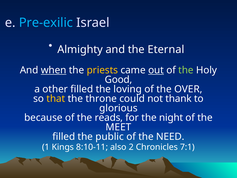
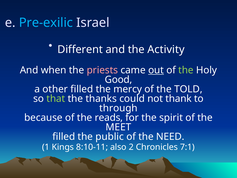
Almighty: Almighty -> Different (80, 49)
Eternal: Eternal -> Activity (166, 49)
when underline: present -> none (54, 70)
priests colour: yellow -> pink (102, 70)
loving: loving -> mercy (128, 89)
OVER: OVER -> TOLD (188, 89)
that colour: yellow -> light green (56, 99)
throne: throne -> thanks (101, 99)
glorious: glorious -> through (118, 108)
night: night -> spirit (171, 117)
